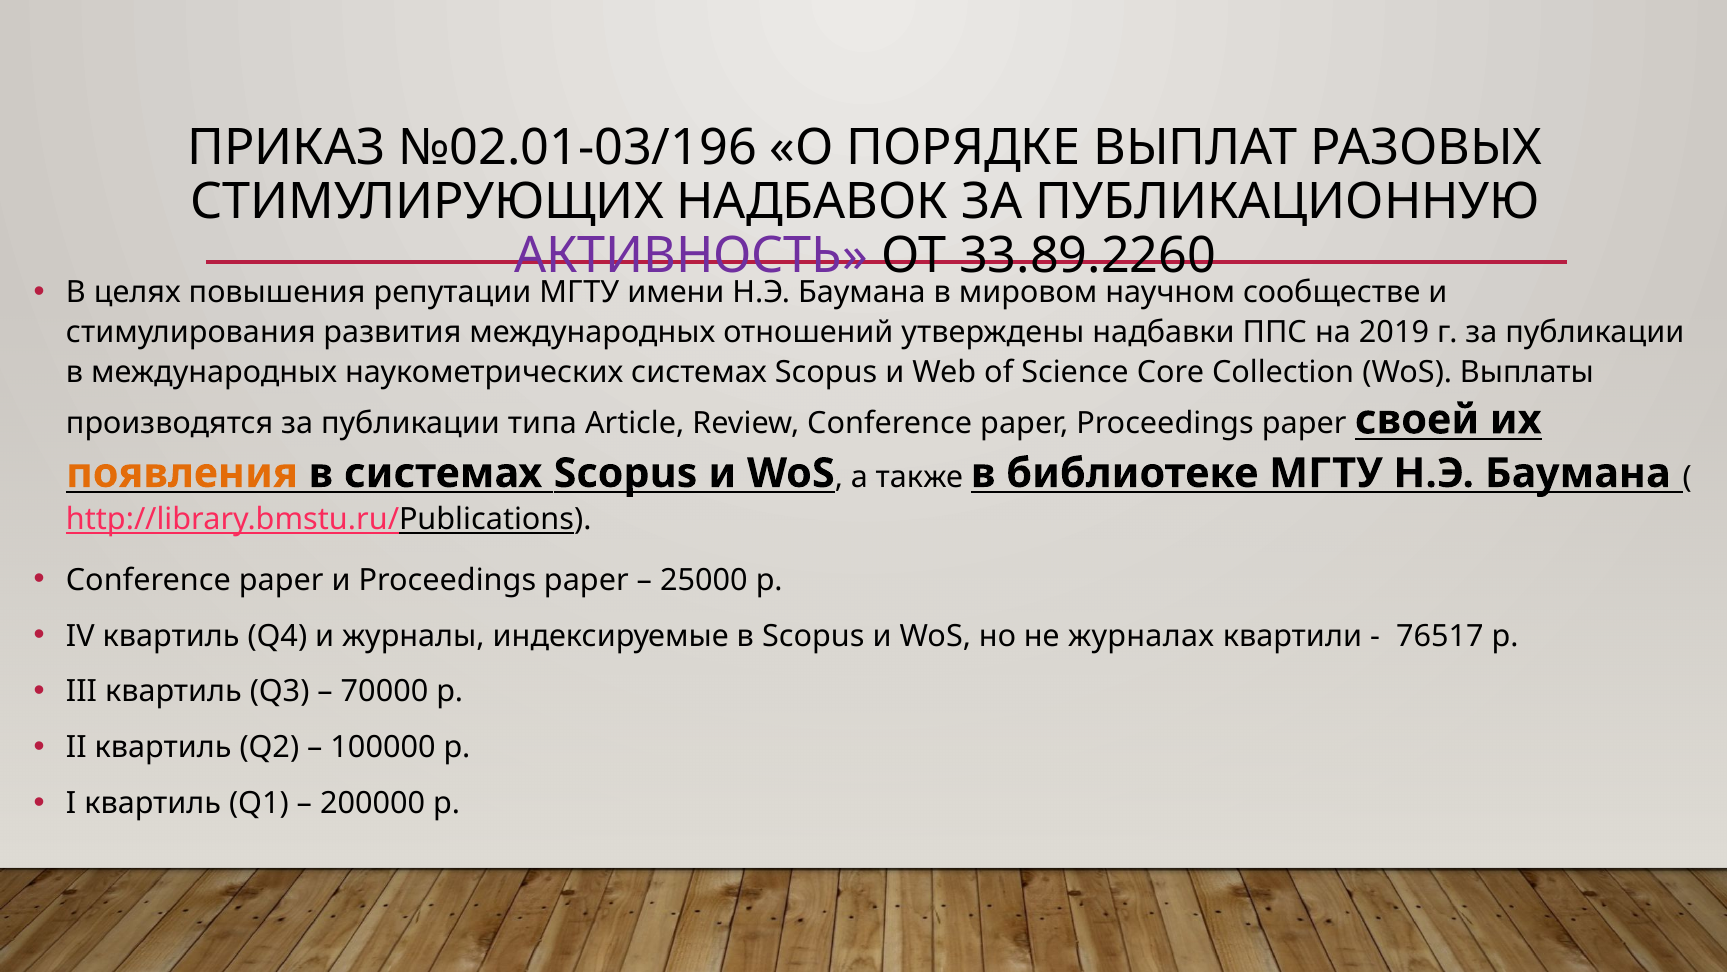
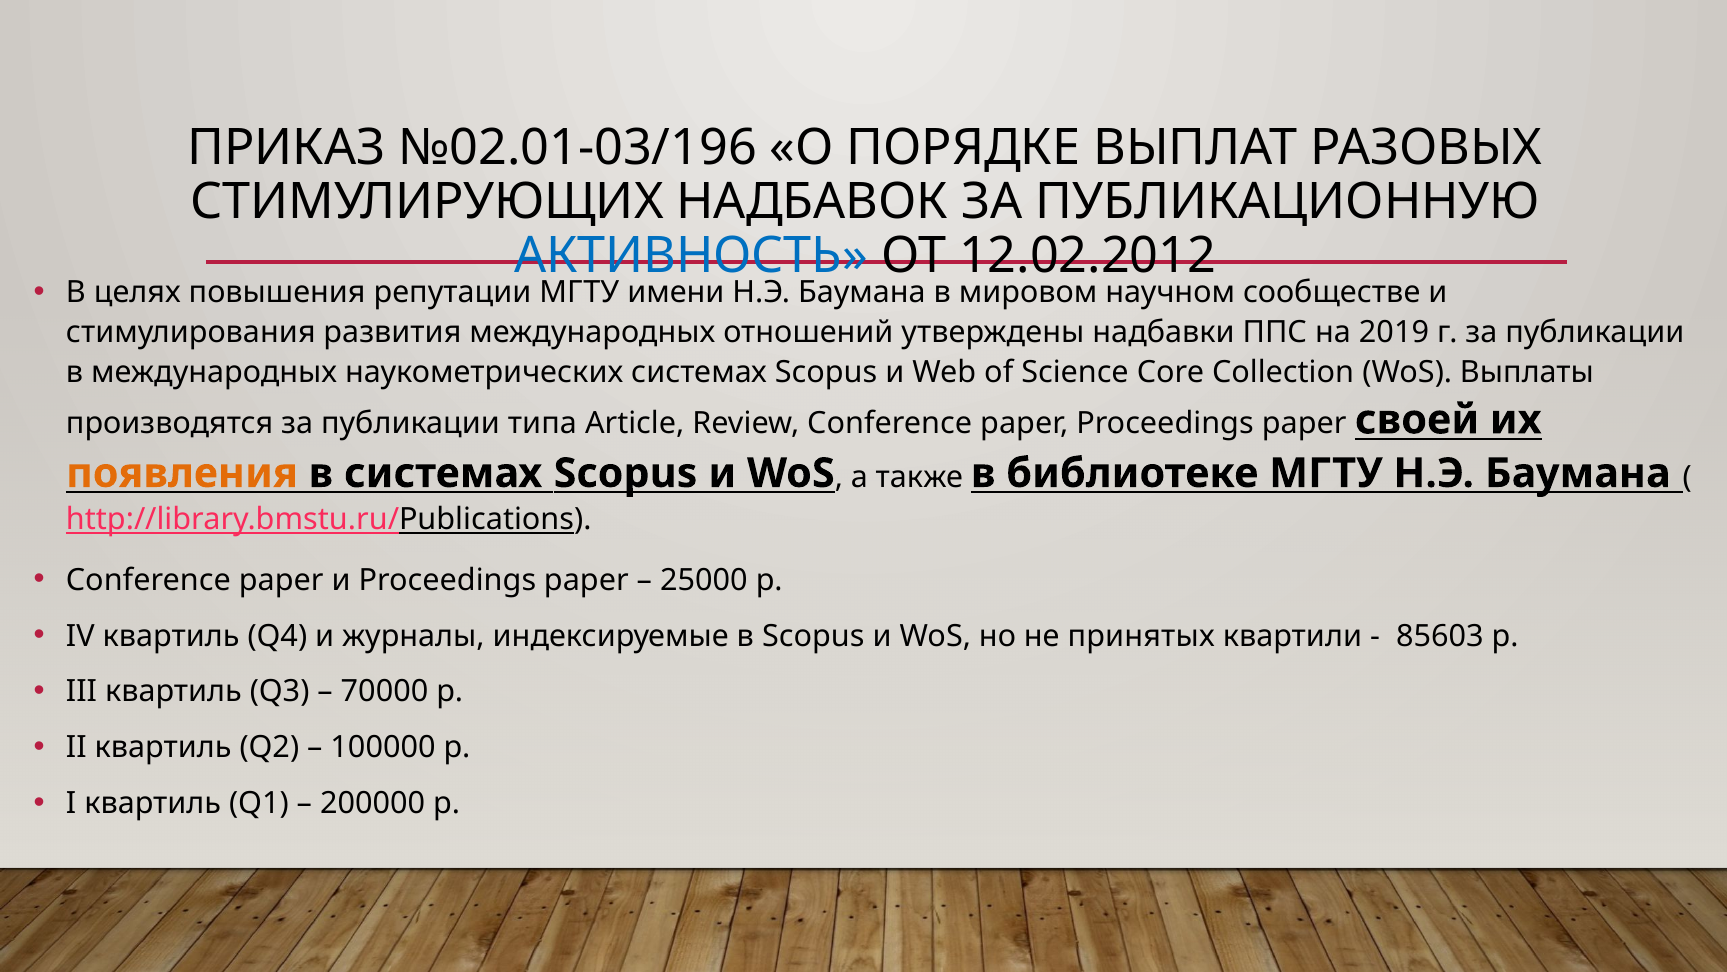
АКТИВНОСТЬ colour: purple -> blue (691, 256)
33.89.2260: 33.89.2260 -> 12.02.2012 (1088, 256)
журналах: журналах -> принятых (1141, 636)
76517: 76517 -> 85603 (1440, 636)
